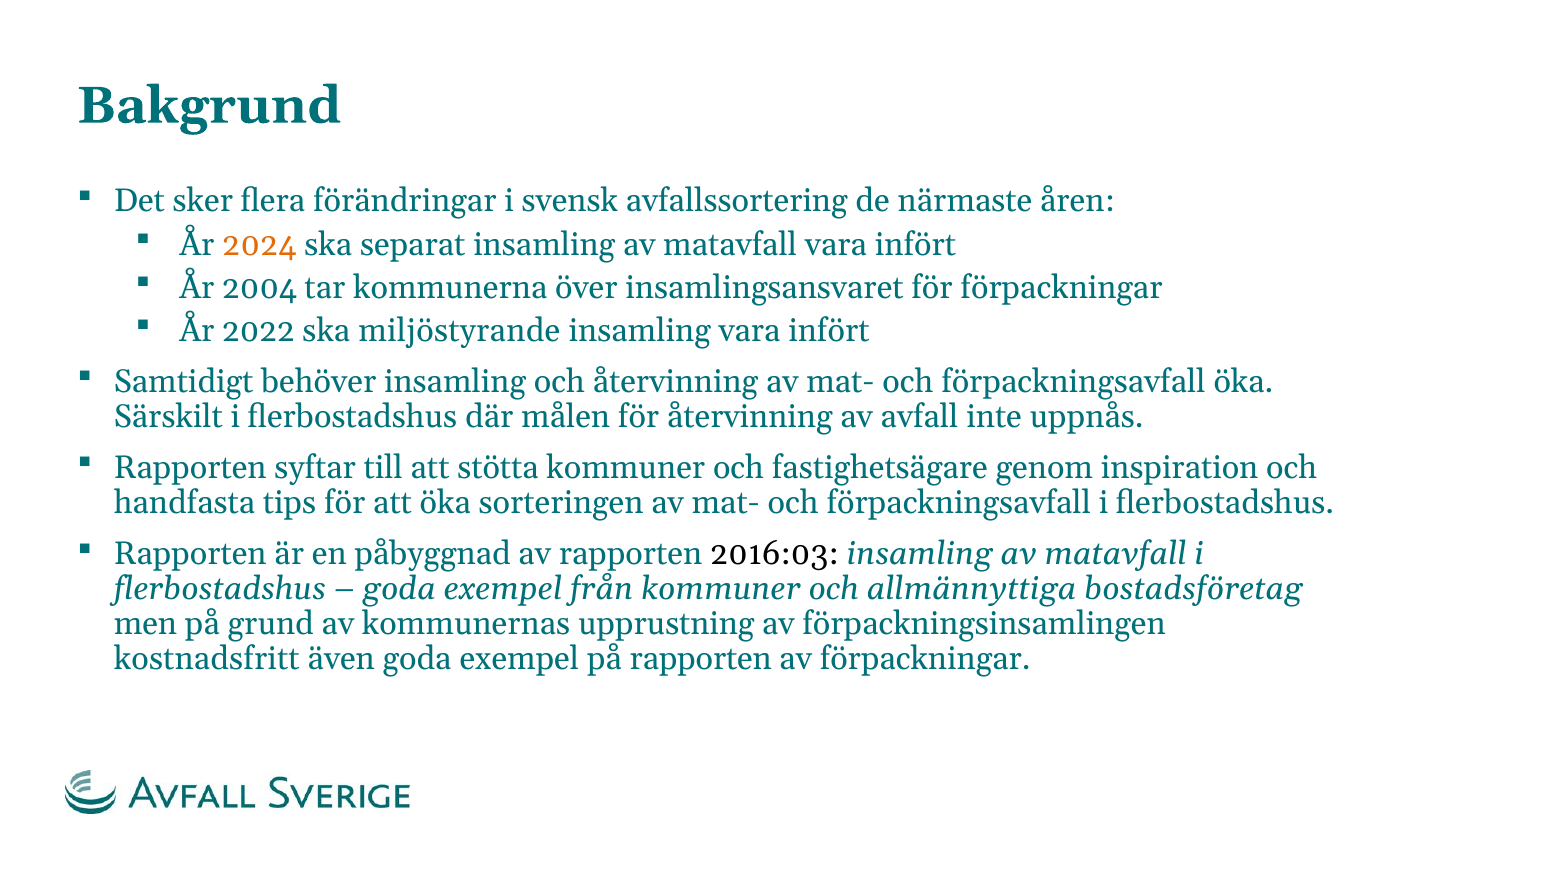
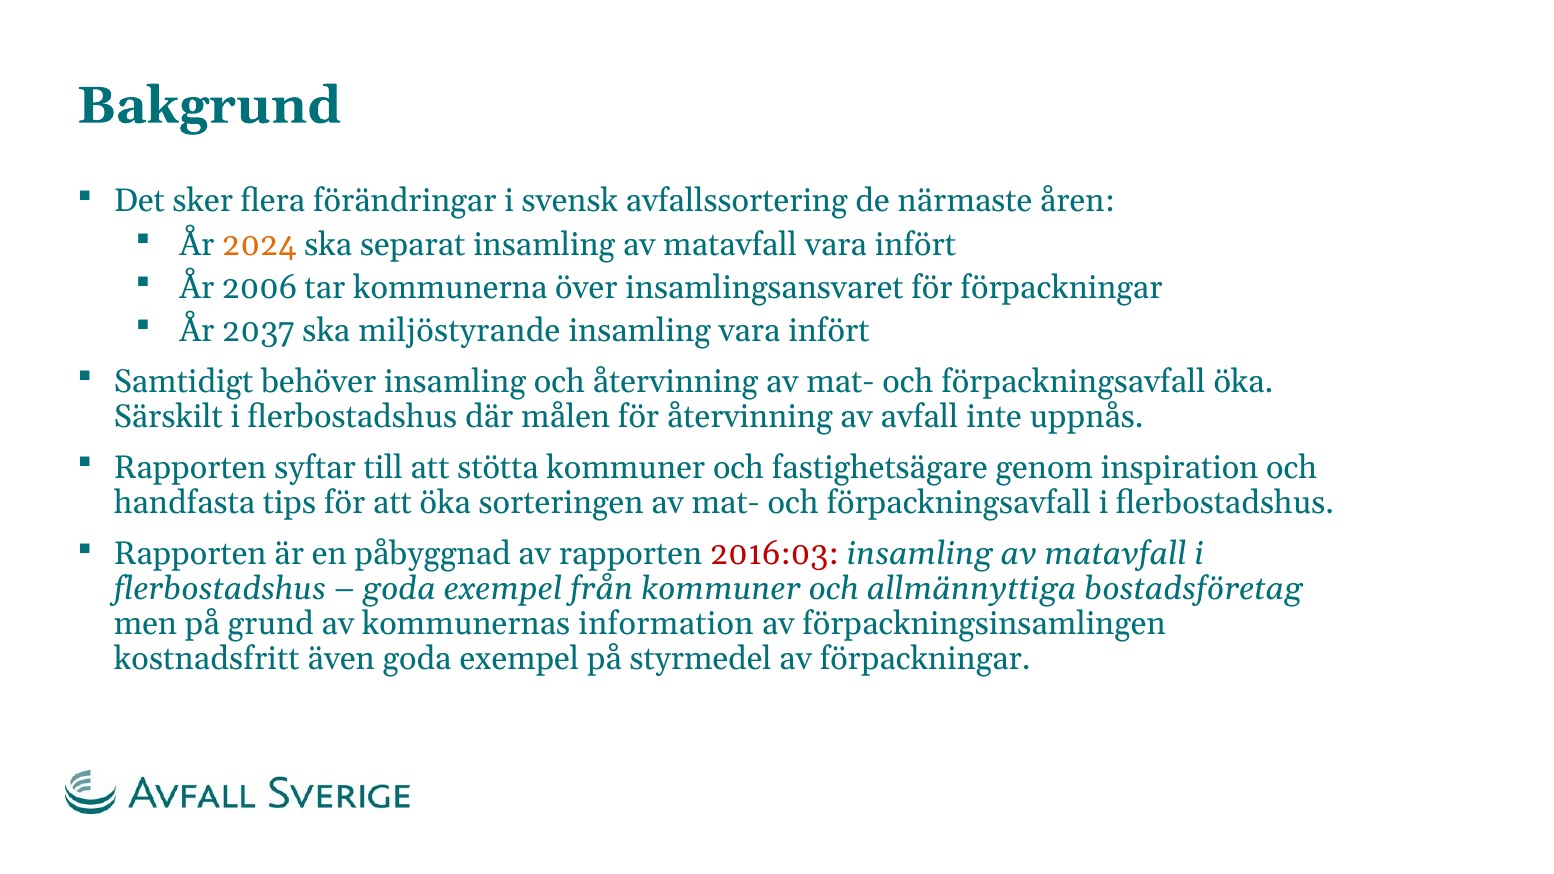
2004: 2004 -> 2006 (260, 287)
2022: 2022 -> 2037 (258, 331)
2016:03 colour: black -> red (774, 554)
upprustning: upprustning -> information (666, 624)
på rapporten: rapporten -> styrmedel (701, 659)
